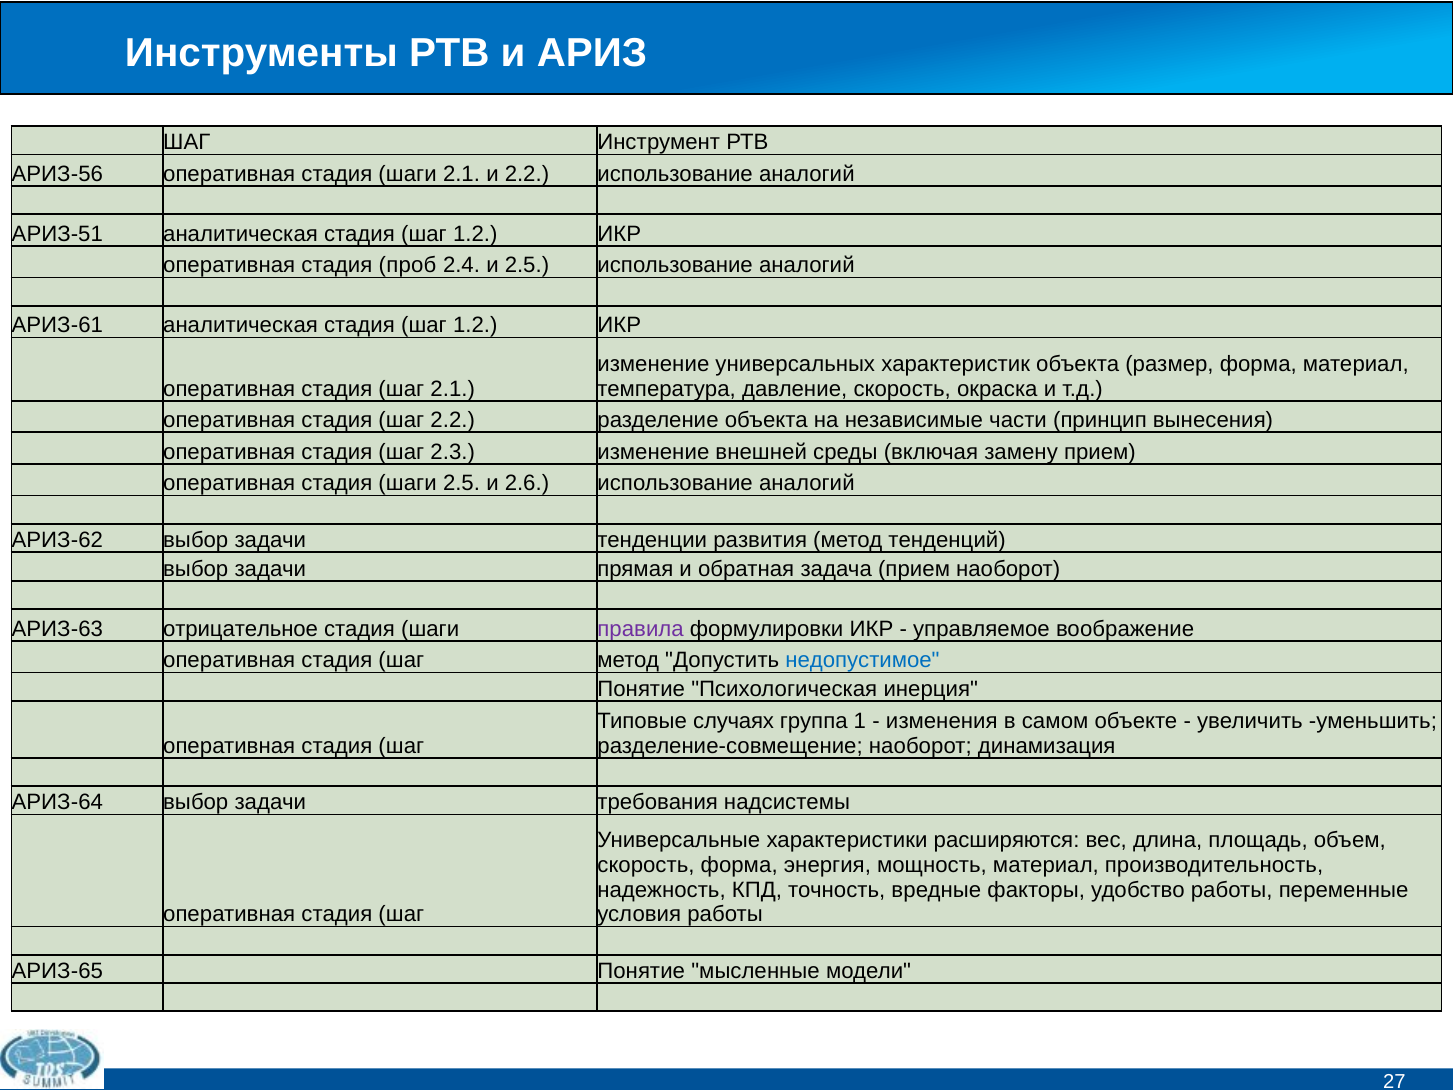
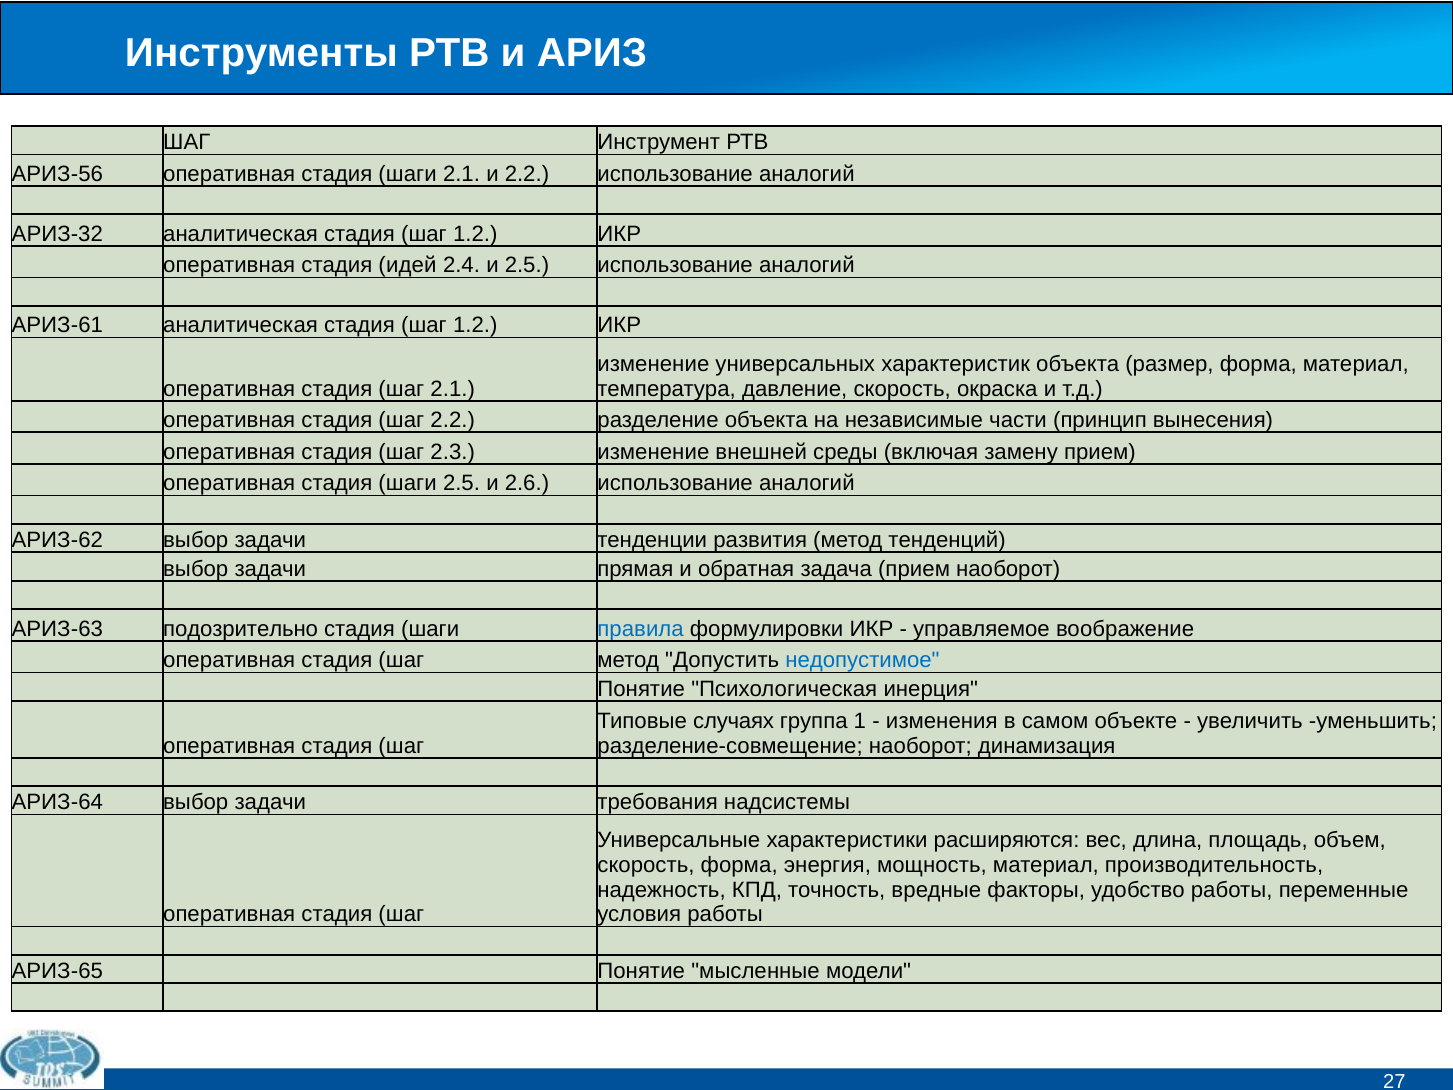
АРИЗ-51: АРИЗ-51 -> АРИЗ-32 (57, 234)
проб: проб -> идей (408, 266)
отрицательное: отрицательное -> подозрительно (241, 629)
правила colour: purple -> blue (641, 629)
